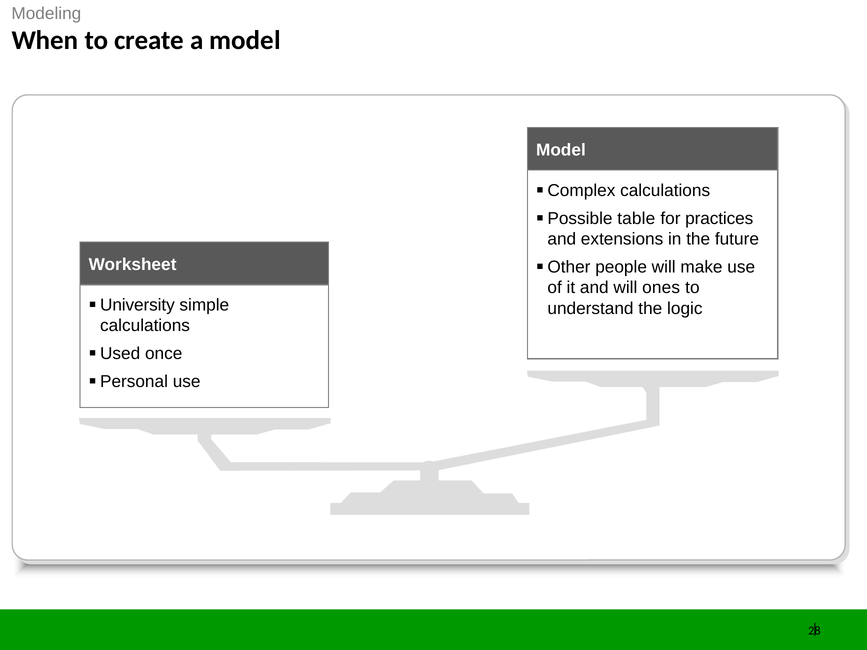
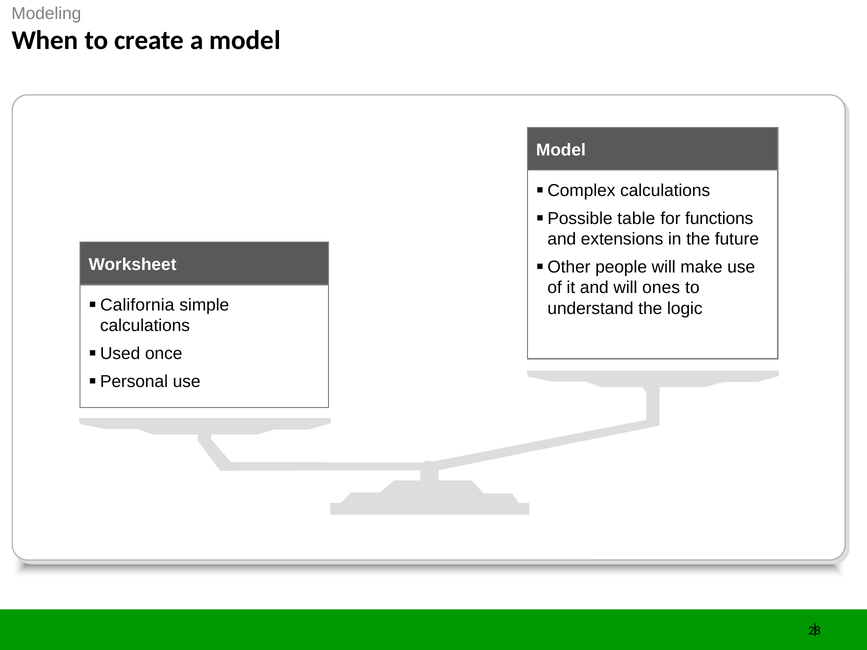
practices: practices -> functions (719, 219)
University: University -> California (137, 305)
